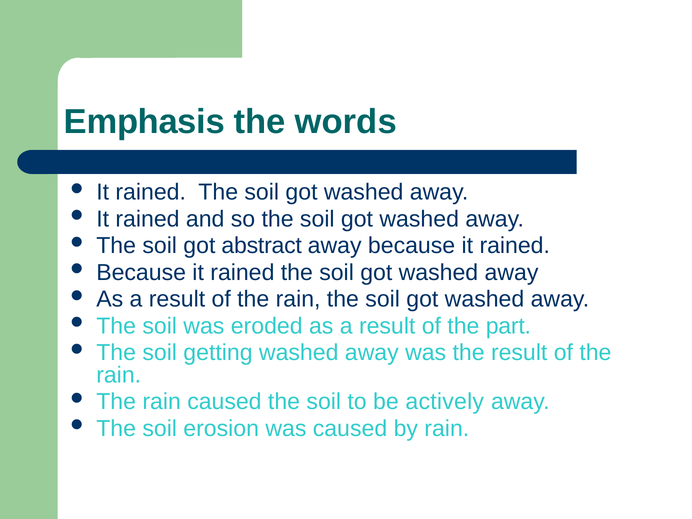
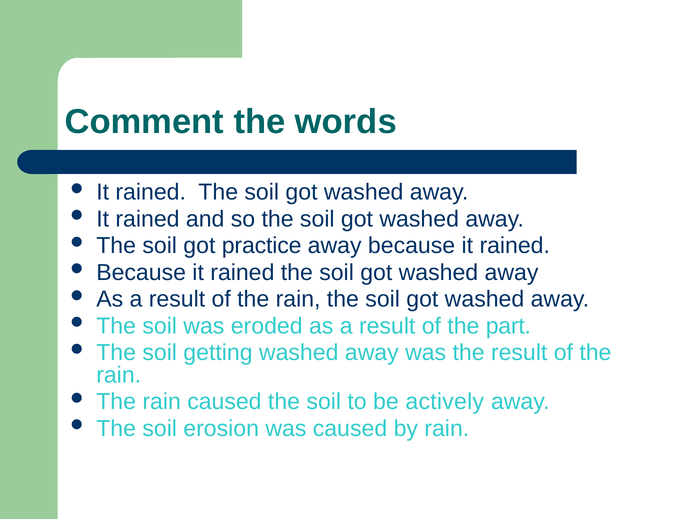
Emphasis: Emphasis -> Comment (144, 122)
abstract: abstract -> practice (262, 246)
